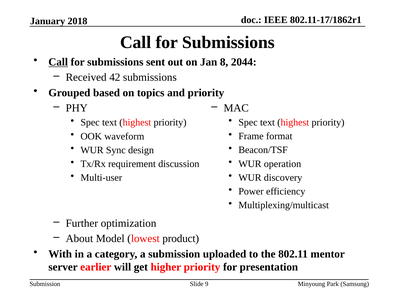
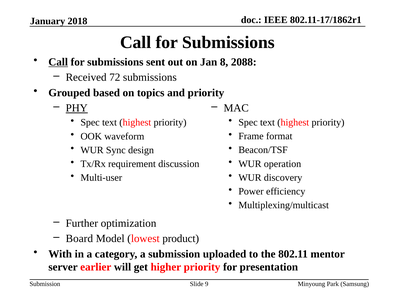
2044: 2044 -> 2088 (244, 62)
42: 42 -> 72 (115, 77)
PHY underline: none -> present (77, 108)
About: About -> Board (79, 239)
